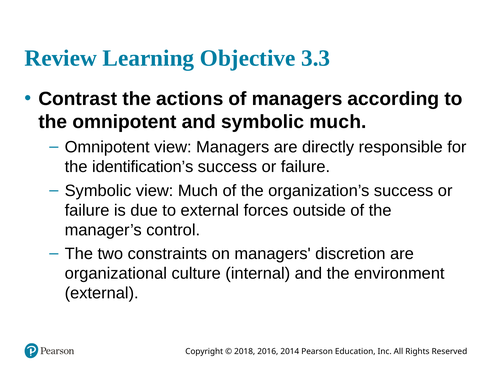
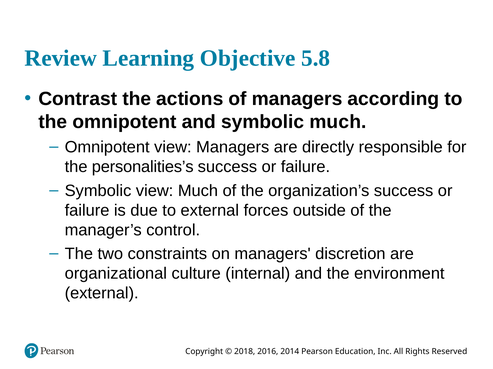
3.3: 3.3 -> 5.8 (316, 58)
identification’s: identification’s -> personalities’s (143, 167)
